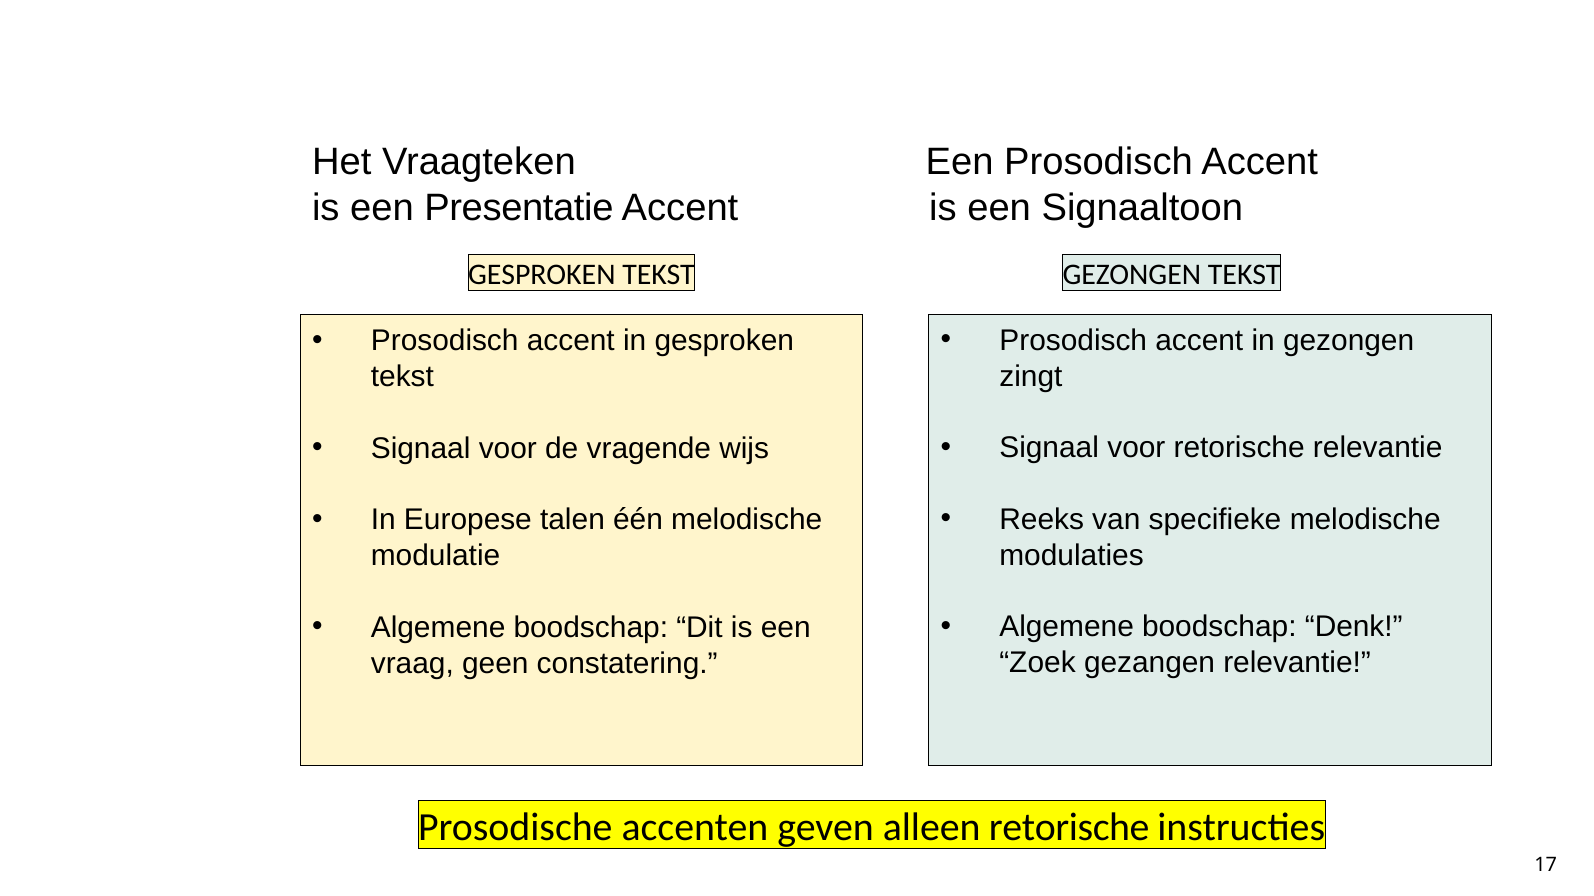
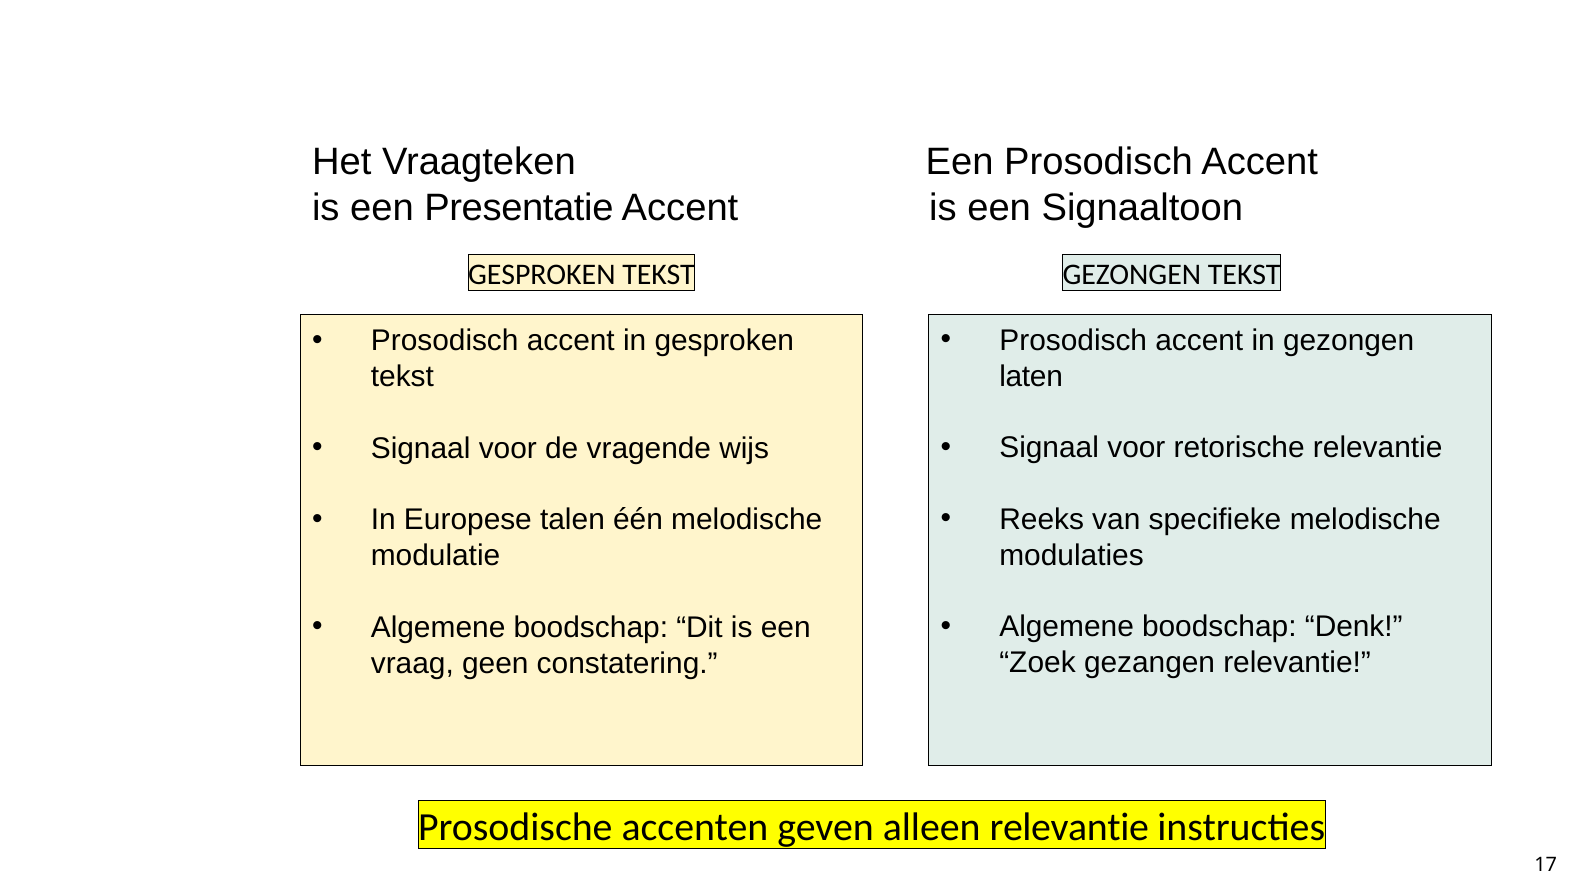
zingt: zingt -> laten (1031, 376)
alleen retorische: retorische -> relevantie (1069, 828)
